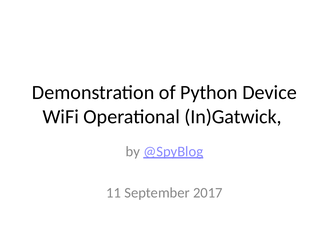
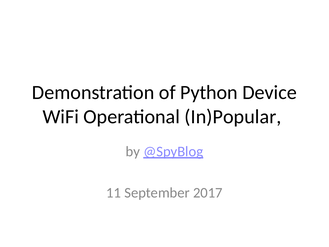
In)Gatwick: In)Gatwick -> In)Popular (233, 117)
